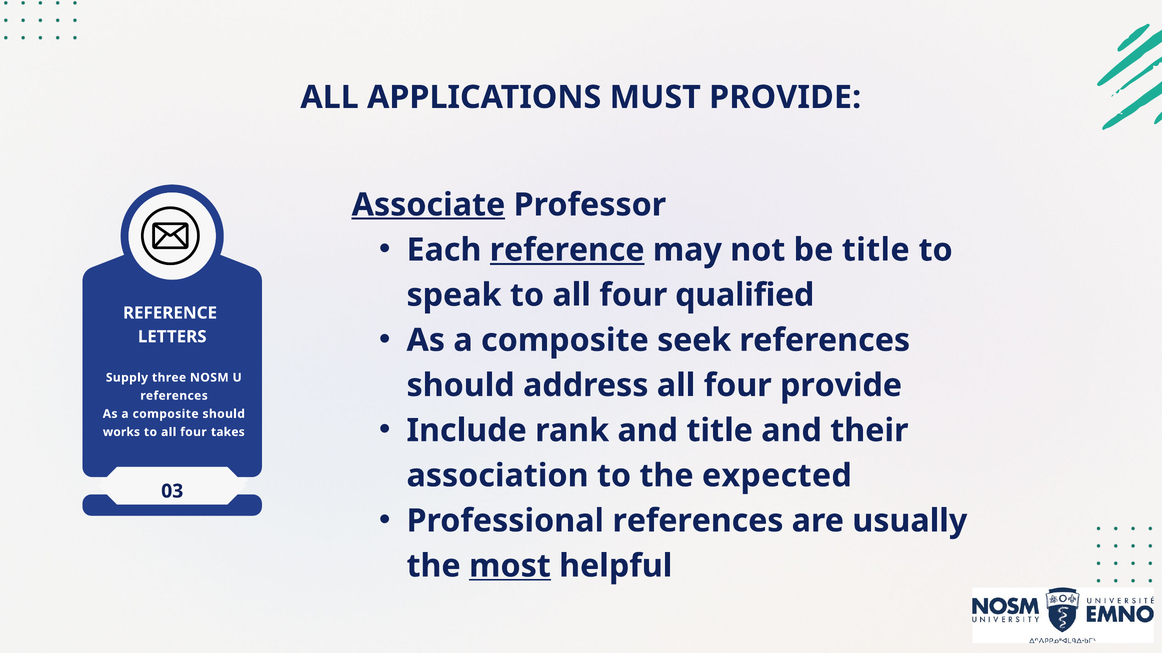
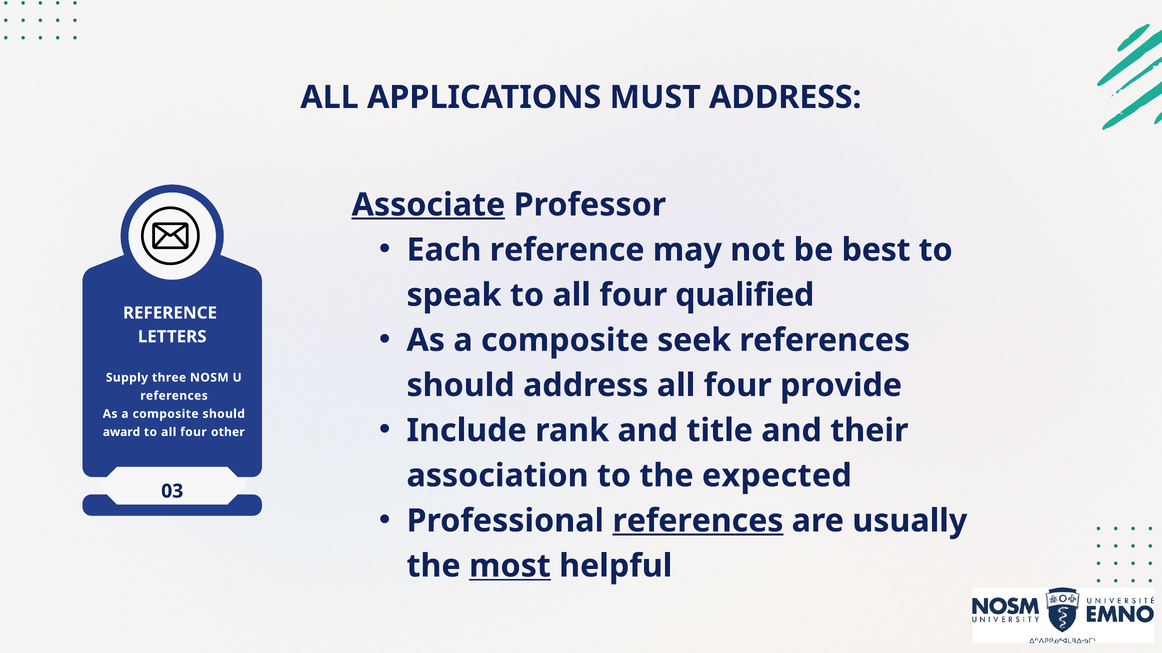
MUST PROVIDE: PROVIDE -> ADDRESS (785, 97)
reference underline: present -> none (567, 250)
be title: title -> best (876, 250)
works: works -> award (121, 432)
takes: takes -> other (228, 432)
references underline: none -> present (698, 521)
